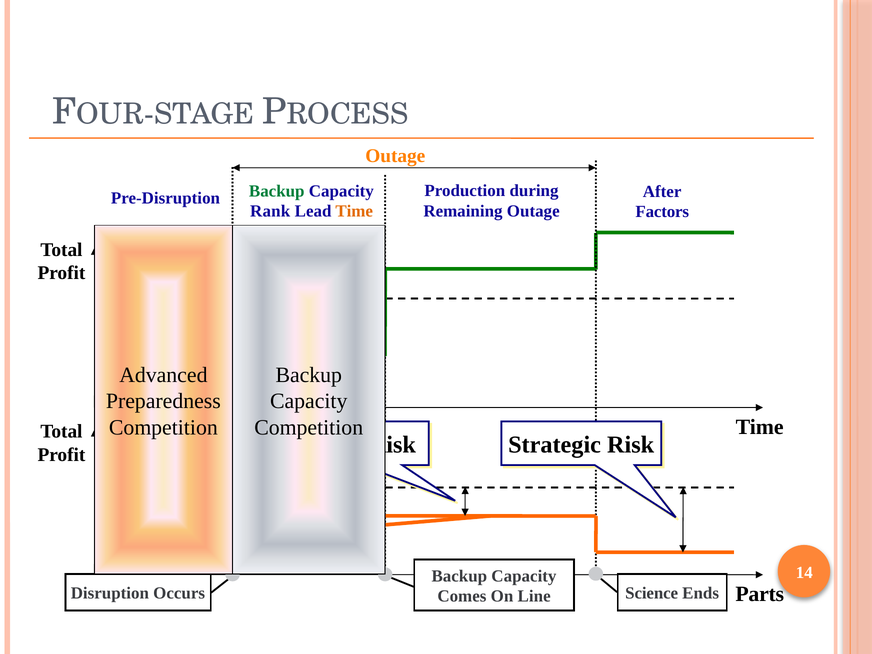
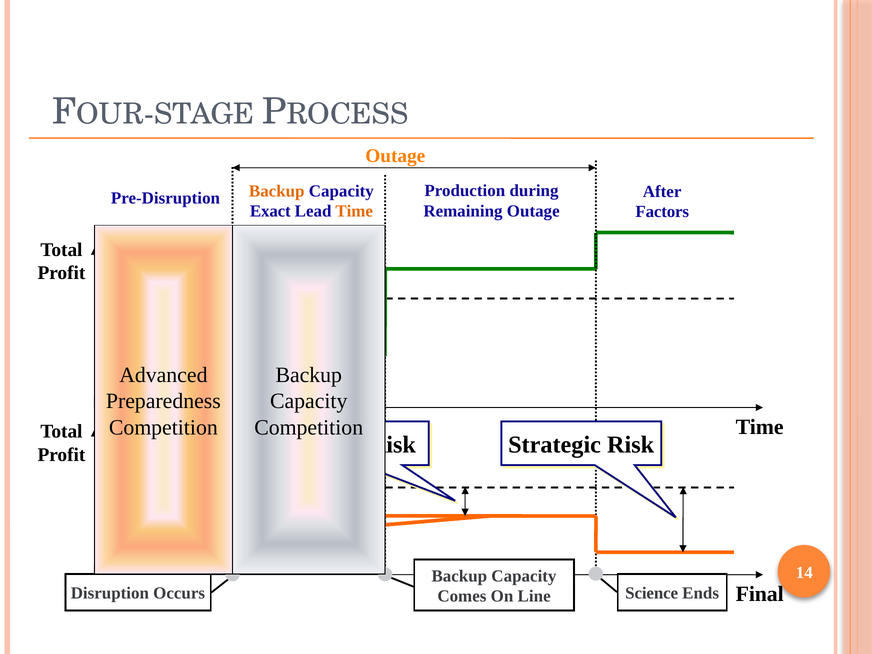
Backup colour: green -> orange (277, 191)
Rank: Rank -> Exact (270, 211)
Parts: Parts -> Final (760, 594)
